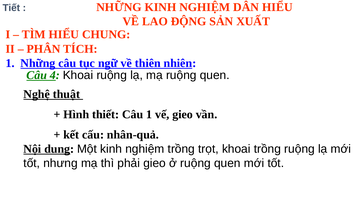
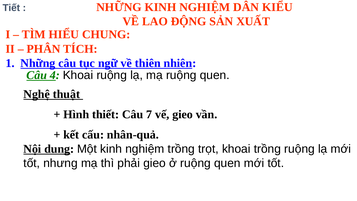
DÂN HIỂU: HIỂU -> KIỂU (277, 7)
Câu 1: 1 -> 7 (149, 114)
